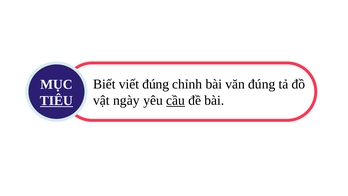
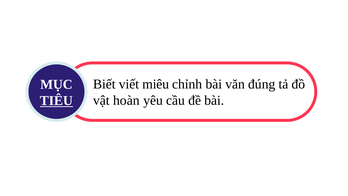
viết đúng: đúng -> miêu (156, 84)
ngày: ngày -> hoàn (126, 100)
cầu underline: present -> none (176, 100)
